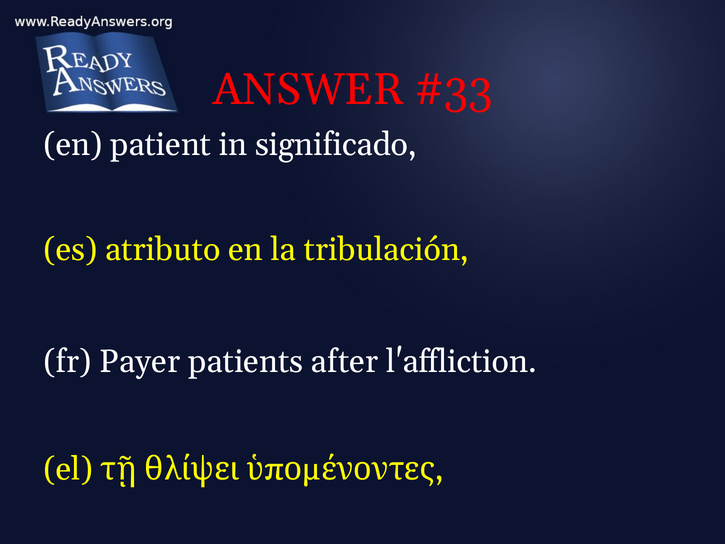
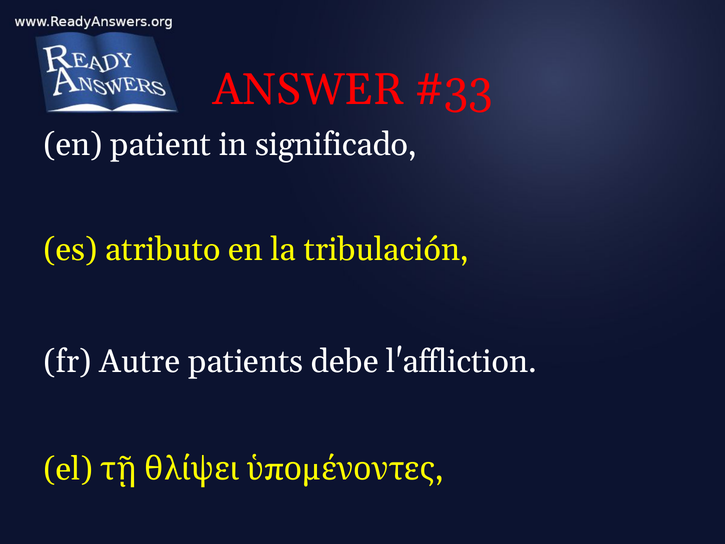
Payer: Payer -> Autre (140, 361)
after: after -> debe (345, 361)
